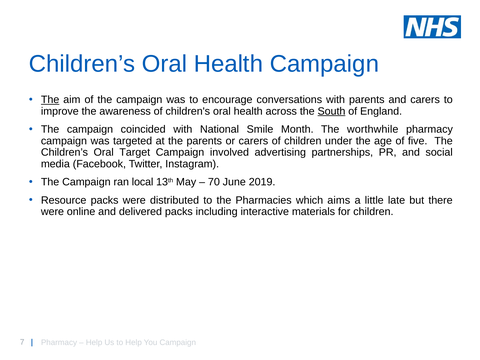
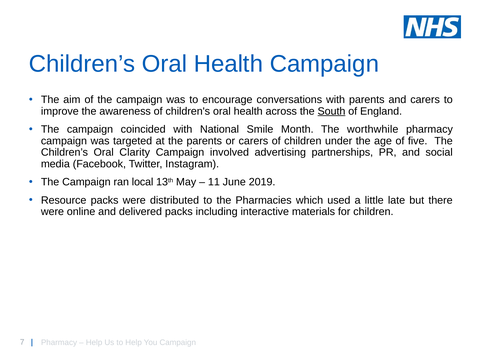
The underline: present -> none (50, 100)
Target: Target -> Clarity (135, 152)
70: 70 -> 11 (214, 182)
aims: aims -> used (339, 200)
